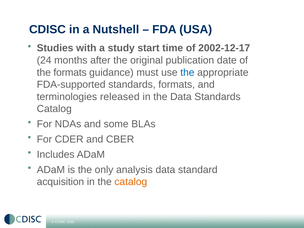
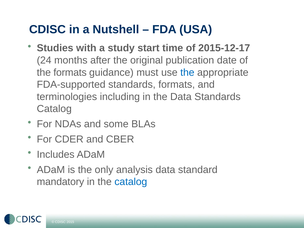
2002-12-17: 2002-12-17 -> 2015-12-17 (224, 48)
released: released -> including (120, 97)
acquisition: acquisition -> mandatory (60, 182)
catalog colour: orange -> blue (131, 182)
